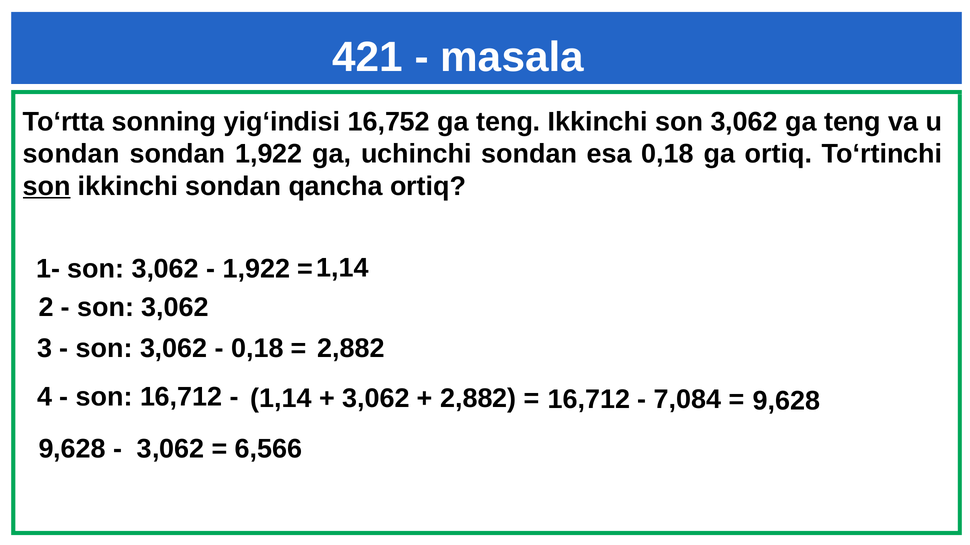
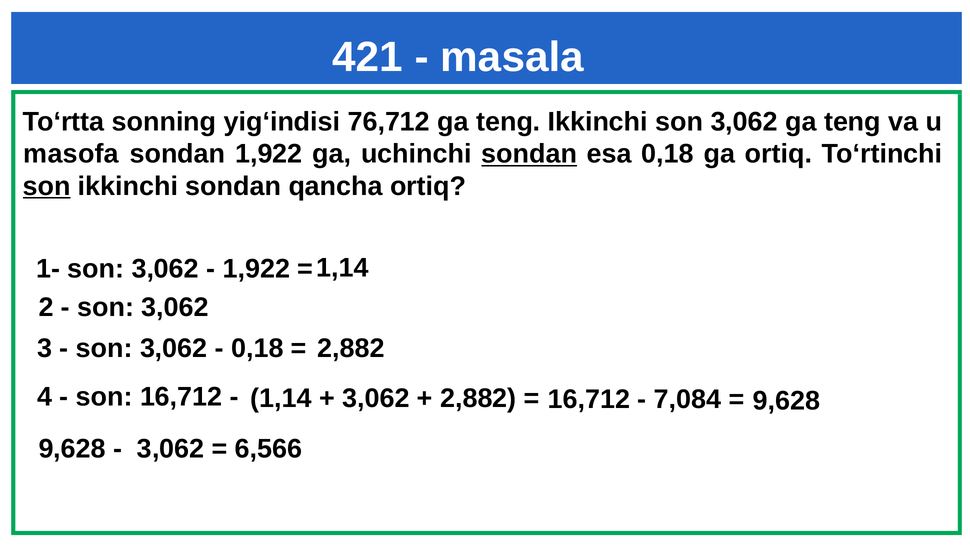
16,752: 16,752 -> 76,712 (389, 122)
sondan: sondan -> masofa (71, 154)
sondan underline: none -> present (529, 154)
